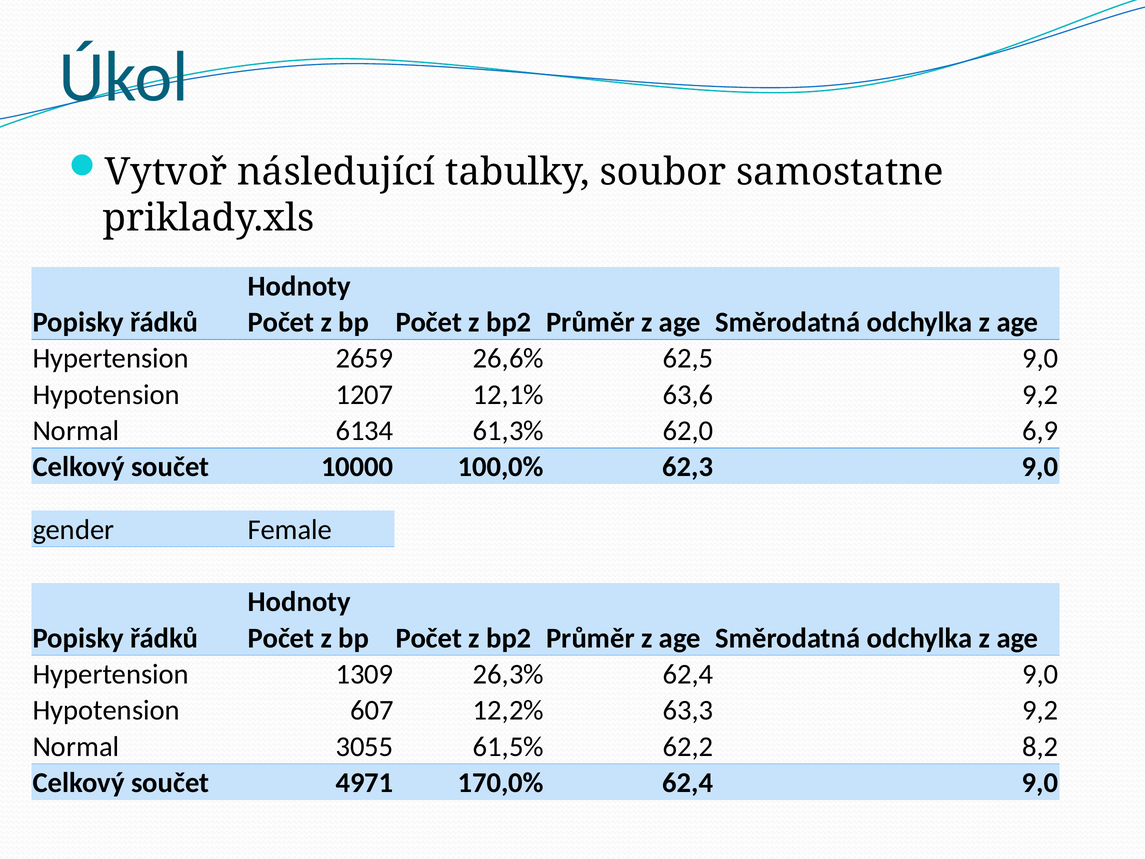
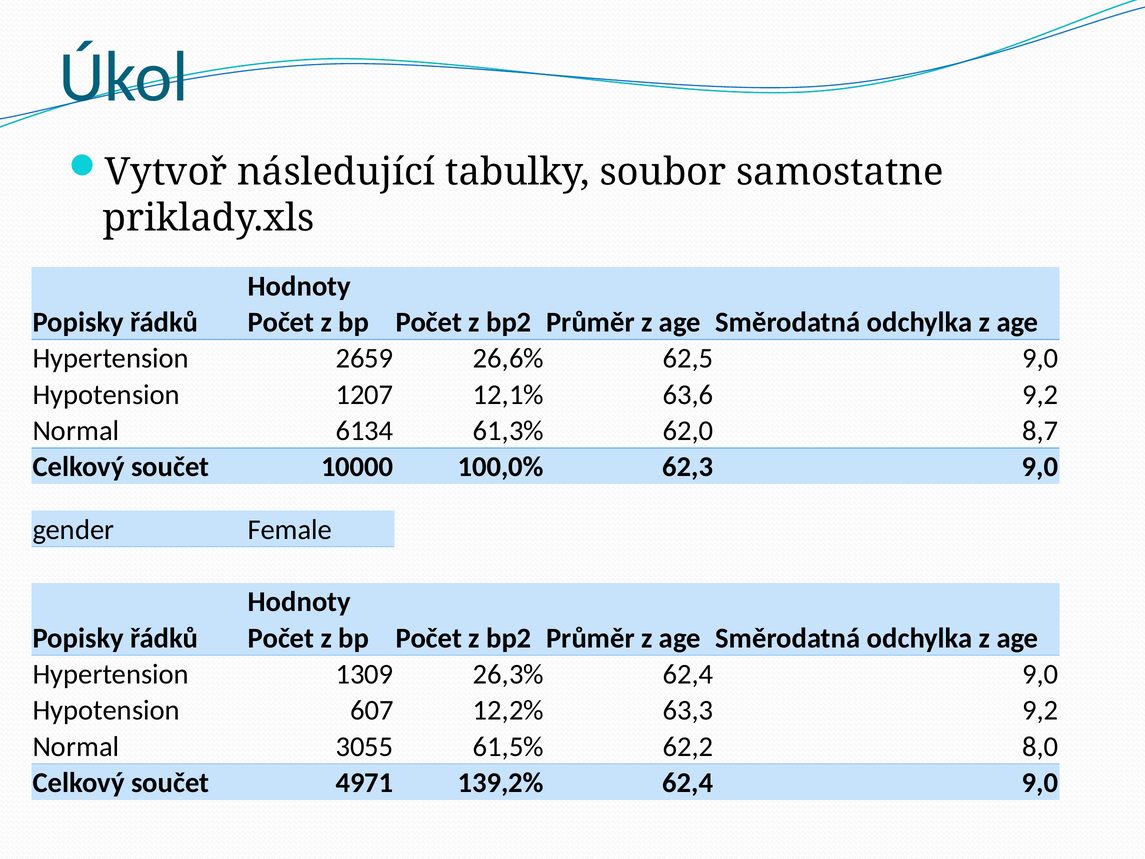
6,9: 6,9 -> 8,7 (1040, 431)
8,2: 8,2 -> 8,0 (1040, 746)
170,0%: 170,0% -> 139,2% (501, 783)
